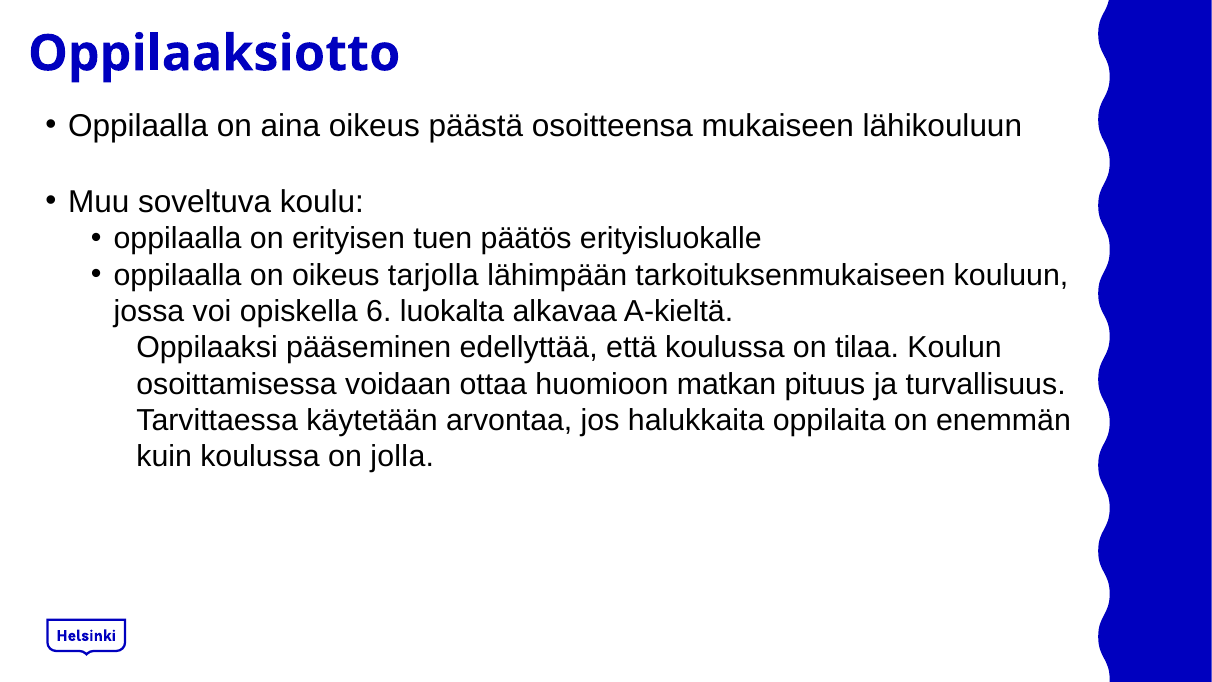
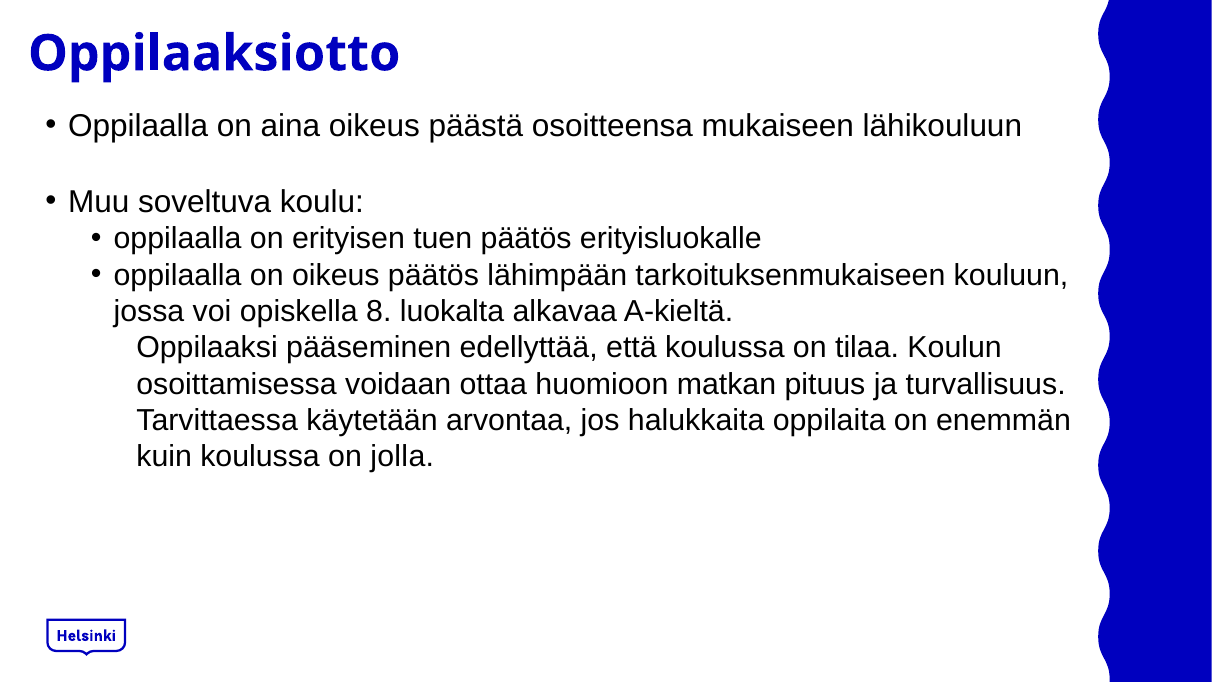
oikeus tarjolla: tarjolla -> päätös (433, 275)
6: 6 -> 8 (379, 311)
